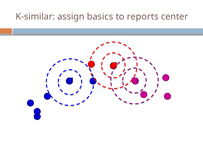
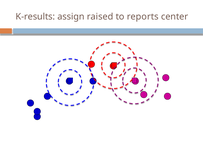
K-similar: K-similar -> K-results (35, 17)
basics: basics -> raised (100, 17)
